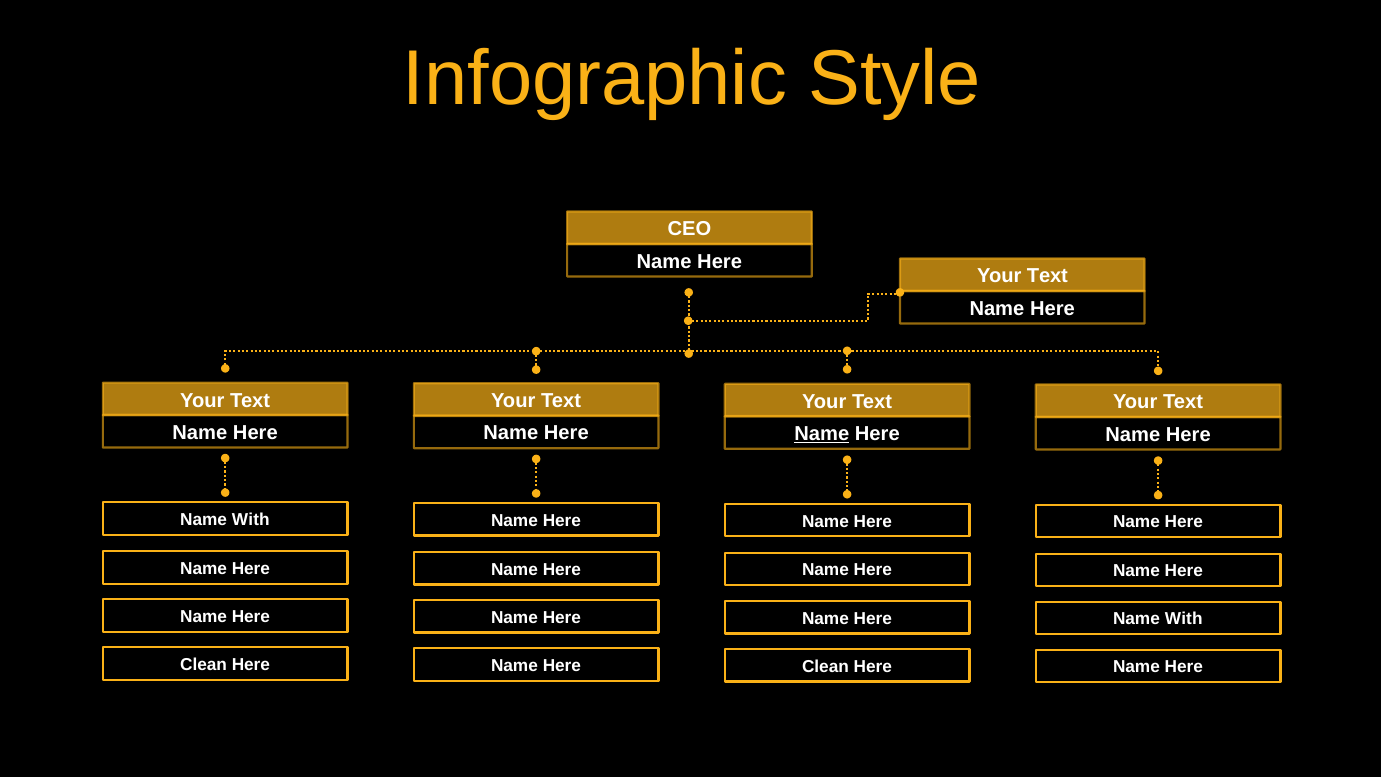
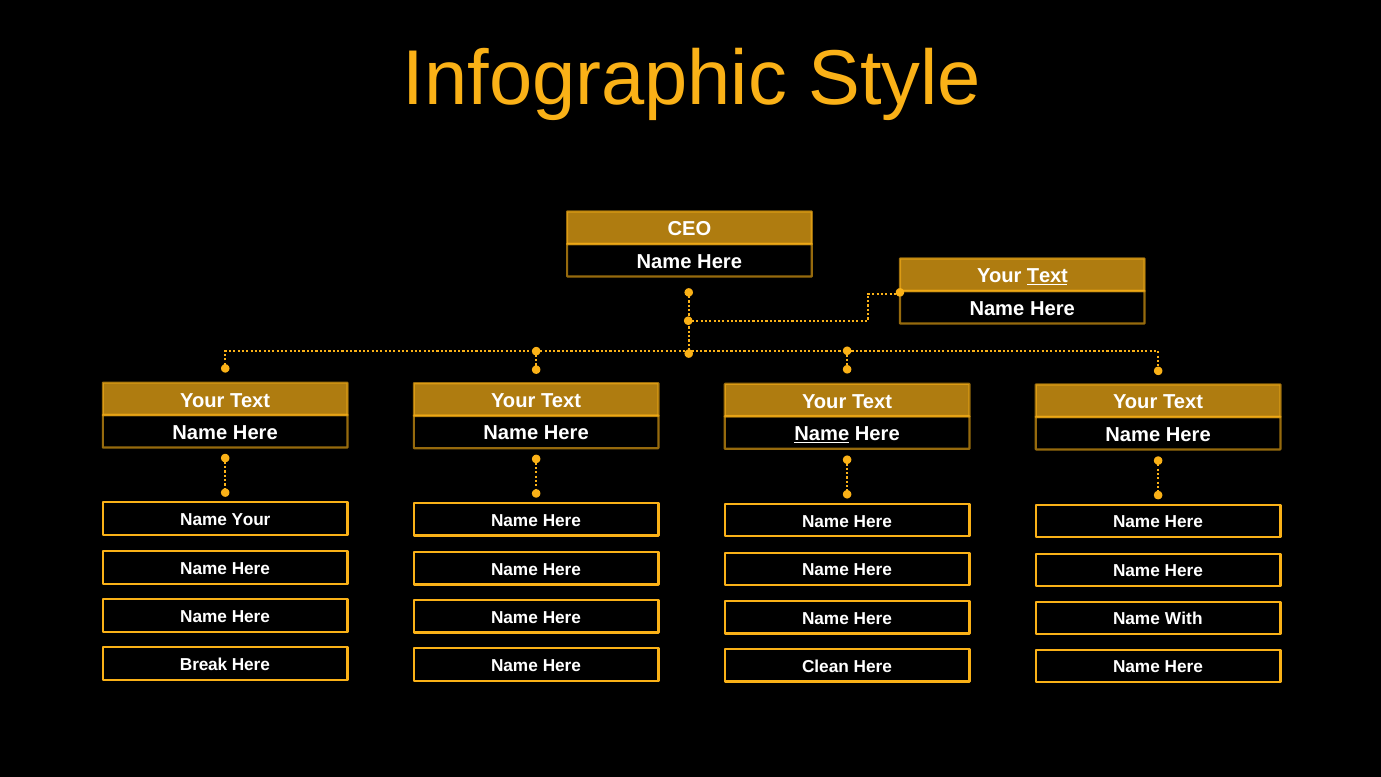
Text underline: none -> present (1047, 276)
With: With -> Your (251, 519)
Clean: Clean -> Break (204, 665)
